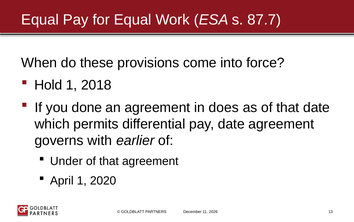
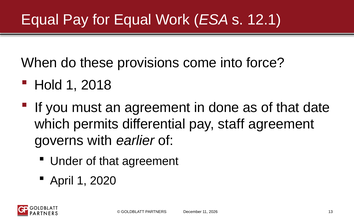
87.7: 87.7 -> 12.1 (264, 20)
done: done -> must (87, 107)
does: does -> done (224, 107)
pay date: date -> staff (231, 124)
